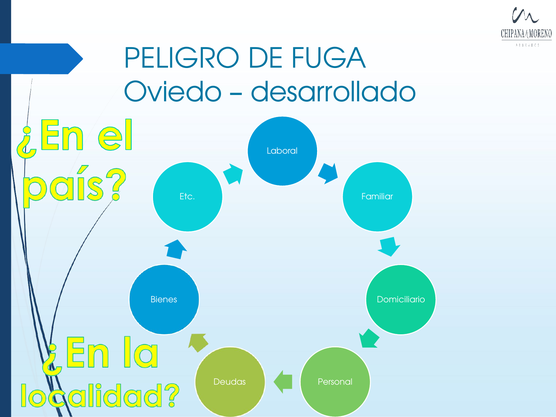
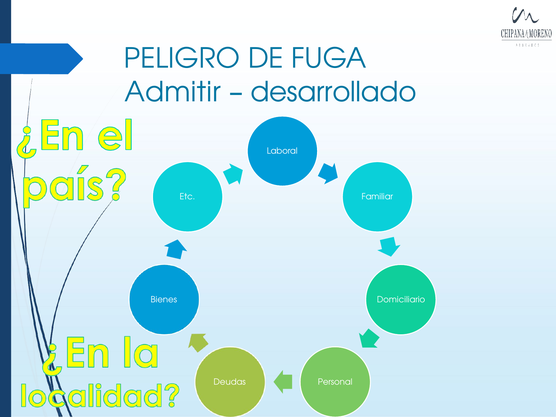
Oviedo: Oviedo -> Admitir (173, 92)
